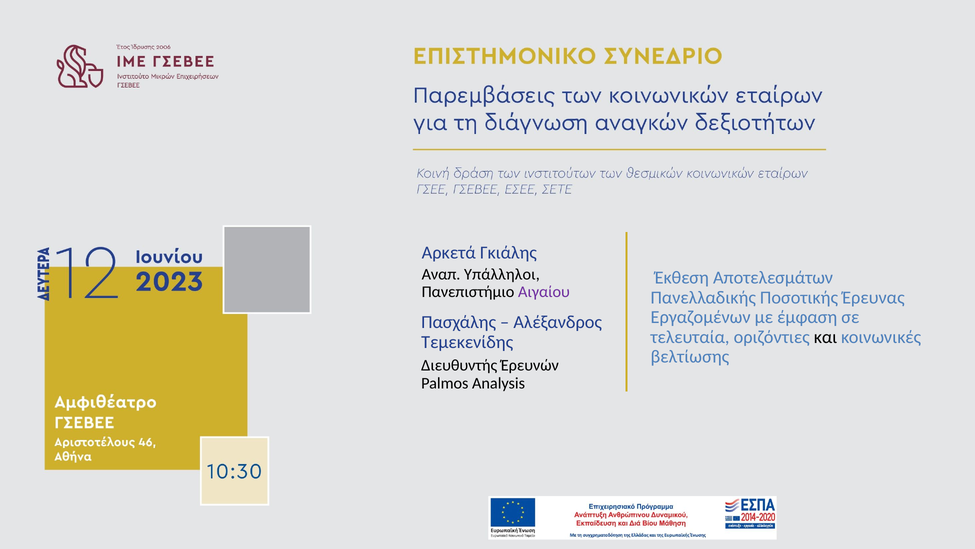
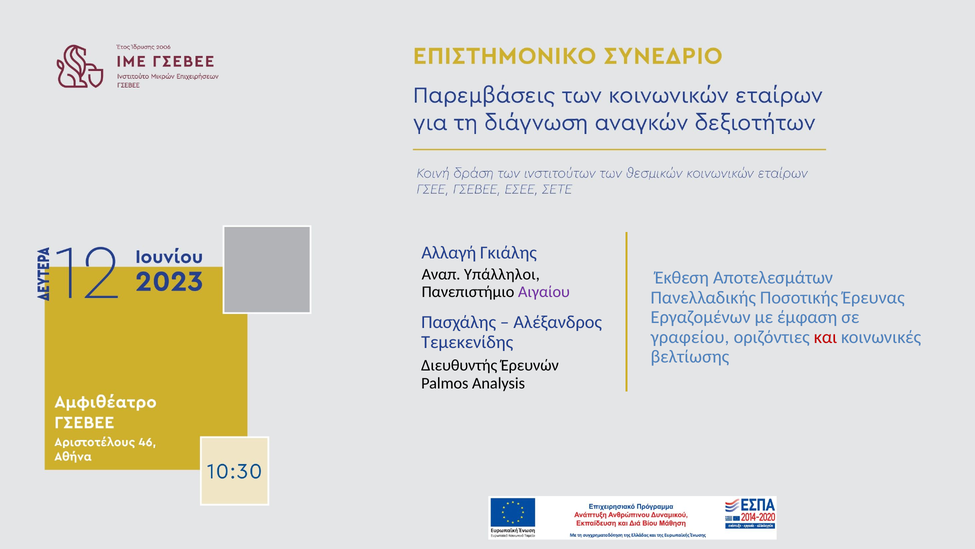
Αρκετά: Αρκετά -> Αλλαγή (449, 253)
τελευταία: τελευταία -> γραφείου (690, 337)
και colour: black -> red (826, 337)
